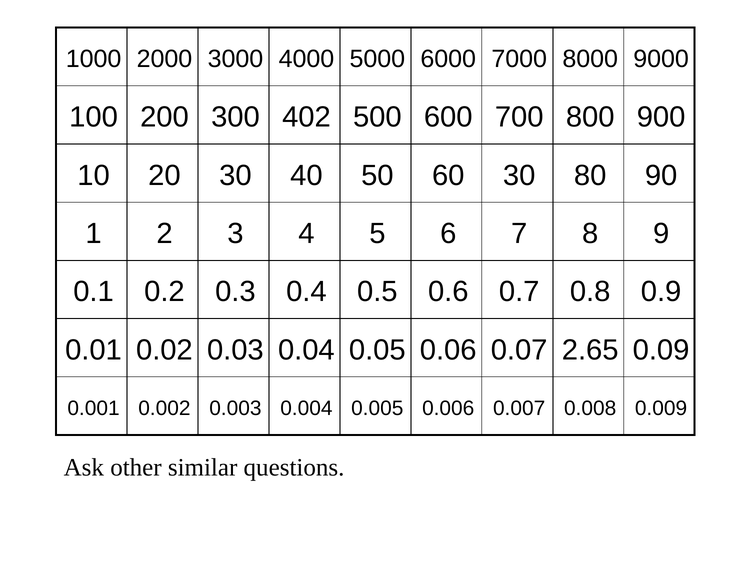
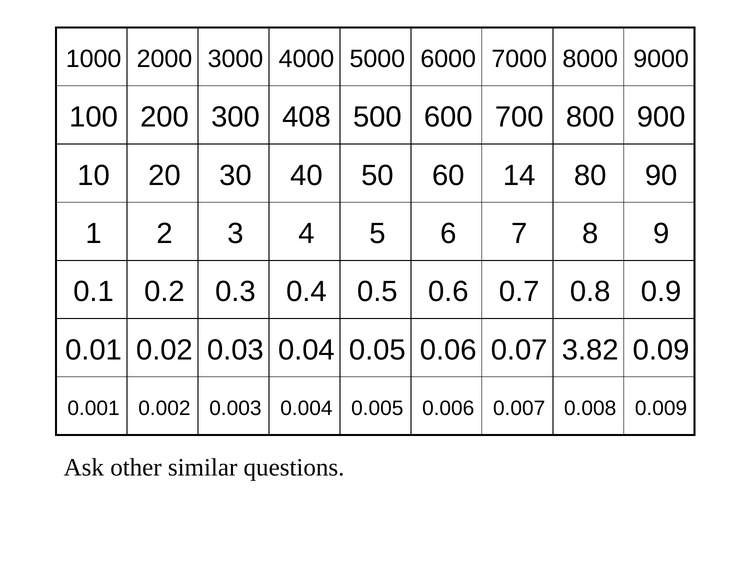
402: 402 -> 408 (306, 117)
60 30: 30 -> 14 (519, 175)
2.65: 2.65 -> 3.82 (590, 350)
